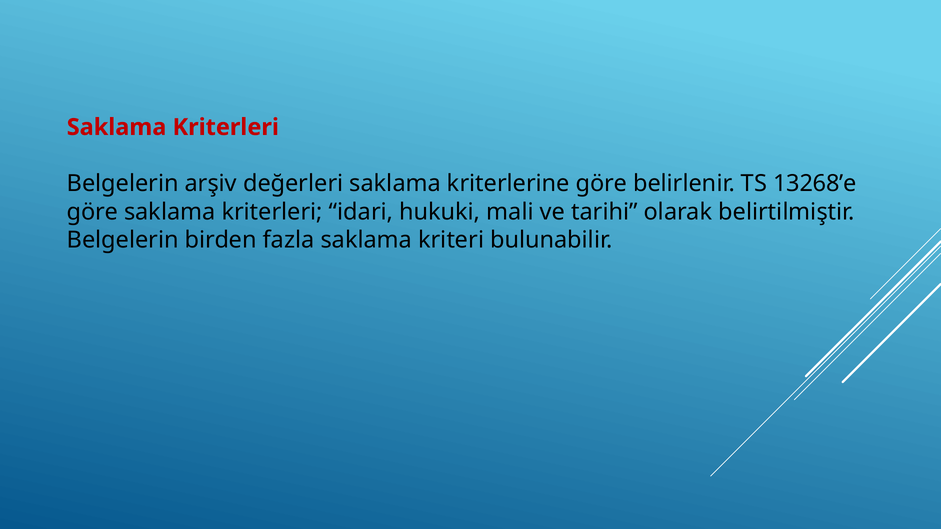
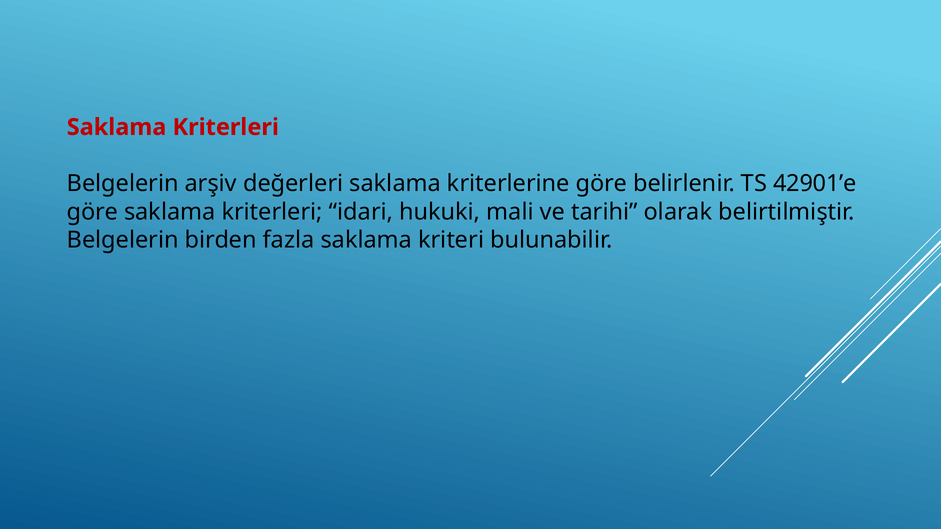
13268’e: 13268’e -> 42901’e (815, 184)
